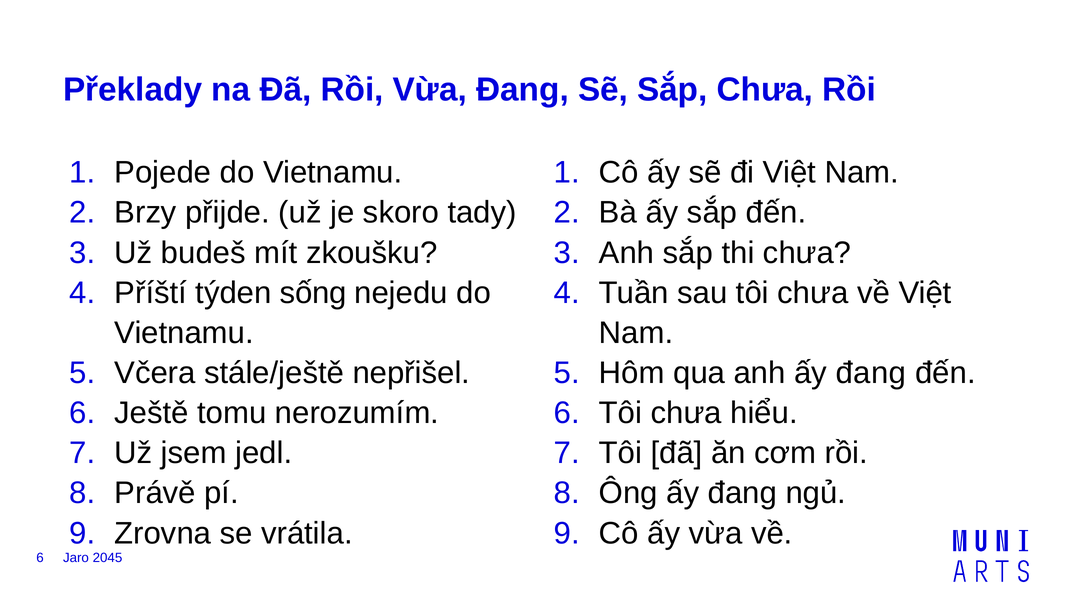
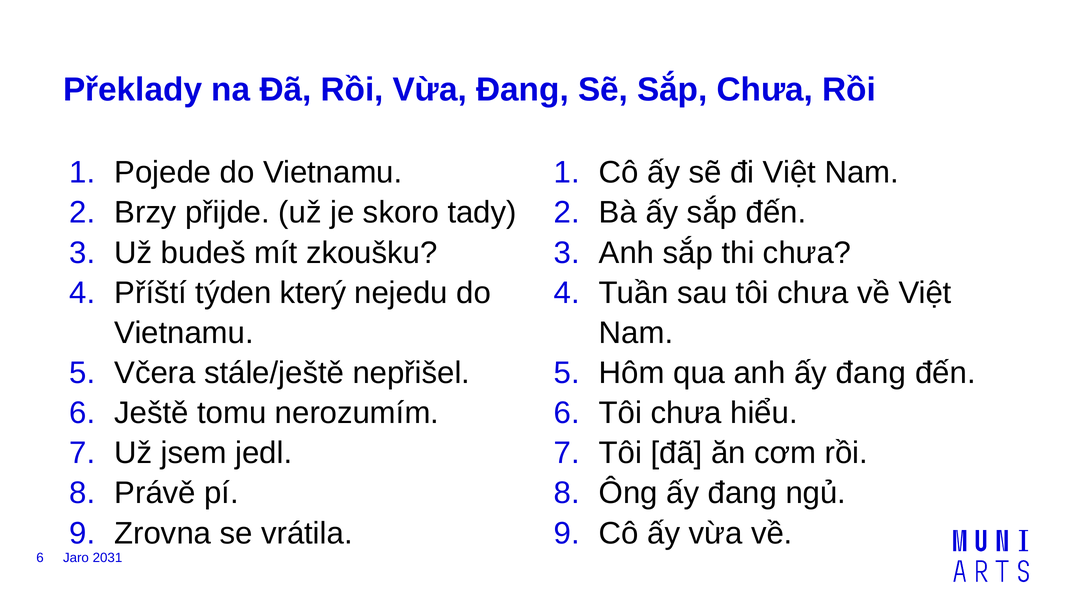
sống: sống -> který (313, 293)
2045: 2045 -> 2031 (107, 557)
